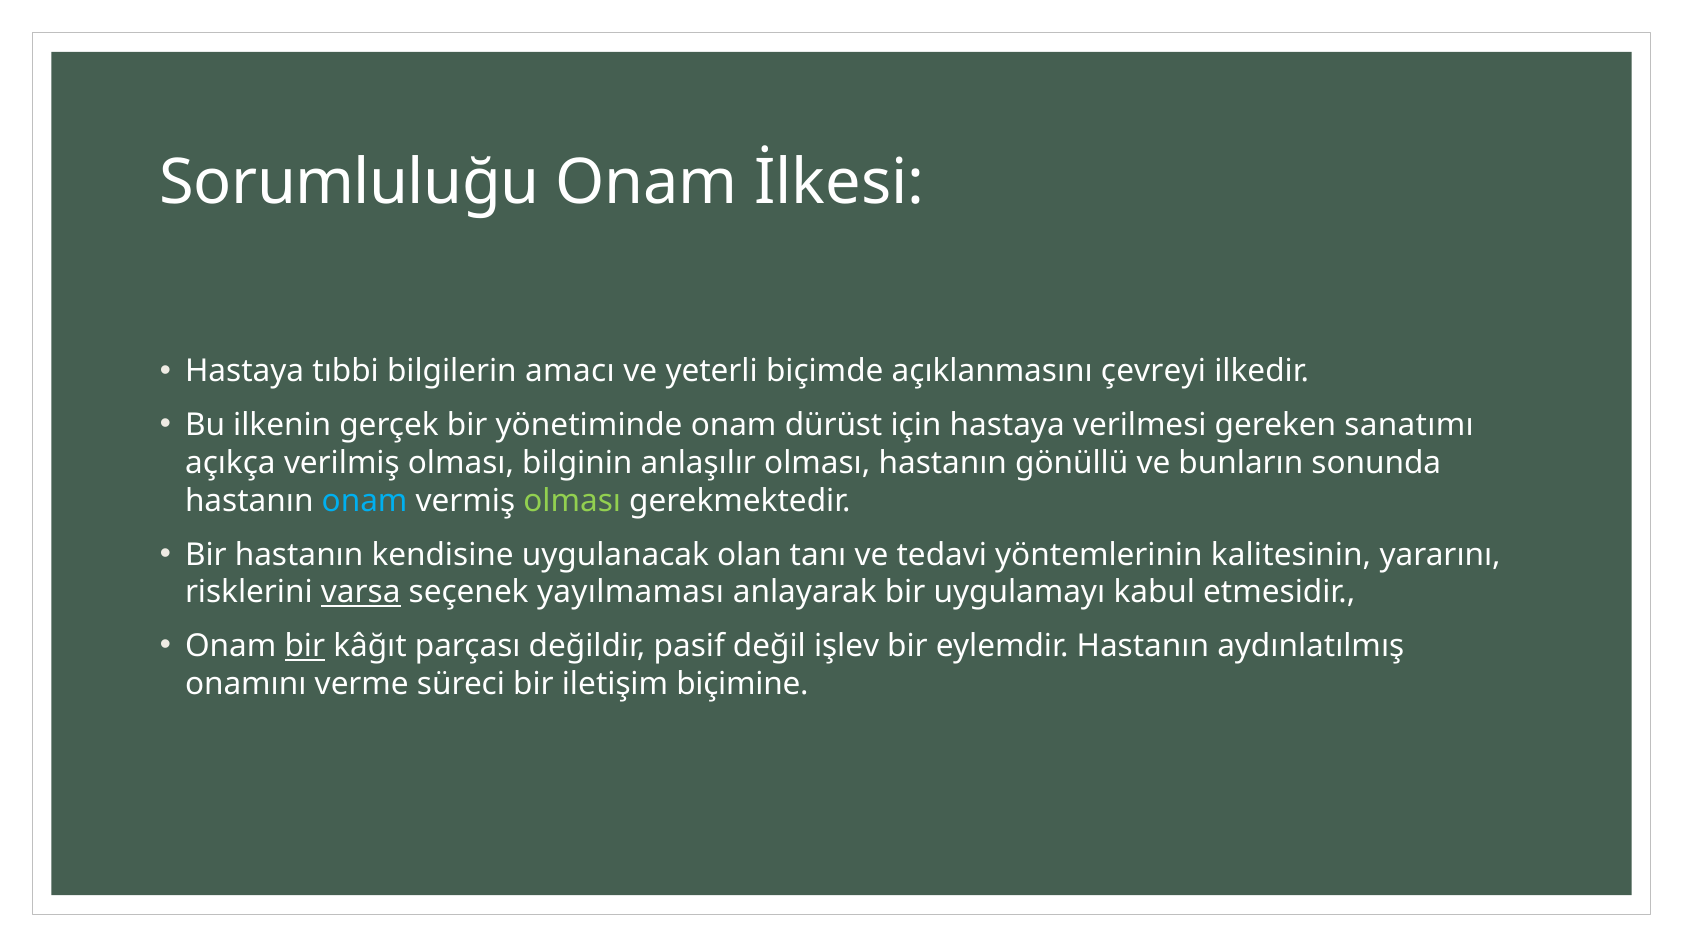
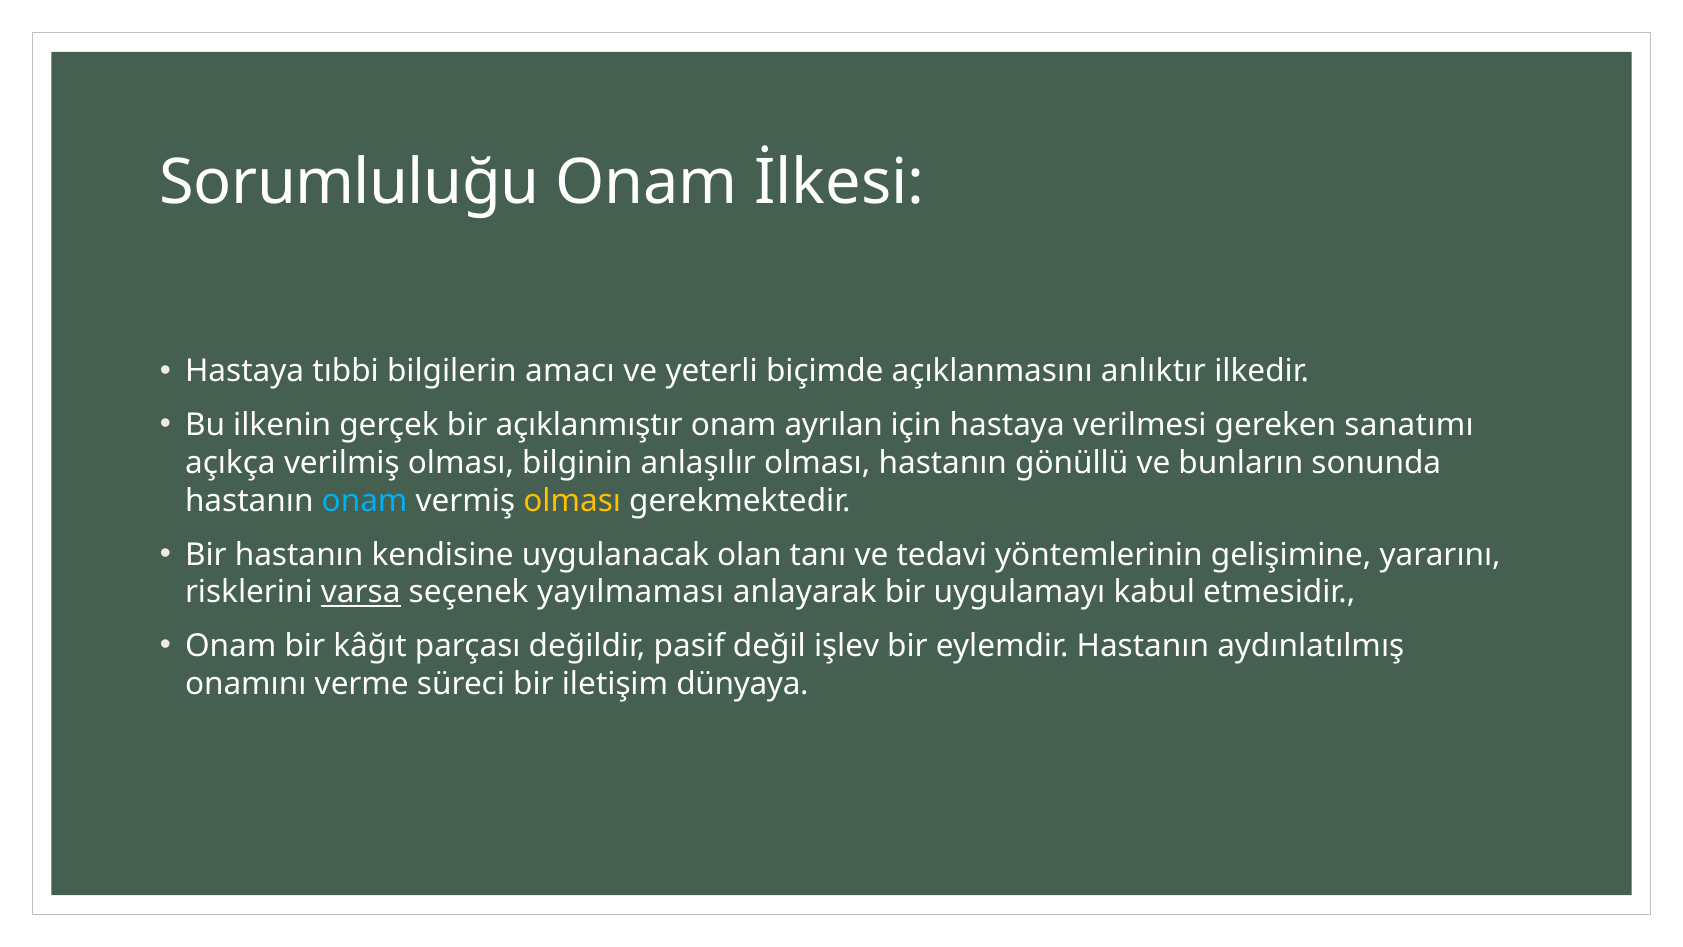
çevreyi: çevreyi -> anlıktır (1153, 371)
yönetiminde: yönetiminde -> açıklanmıştır (589, 425)
dürüst: dürüst -> ayrılan (834, 425)
olması colour: light green -> yellow (572, 501)
kalitesinin: kalitesinin -> gelişimine (1291, 555)
bir underline: present -> none (305, 646)
biçimine: biçimine -> dünyaya (742, 684)
